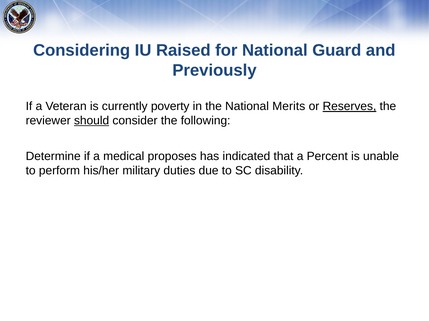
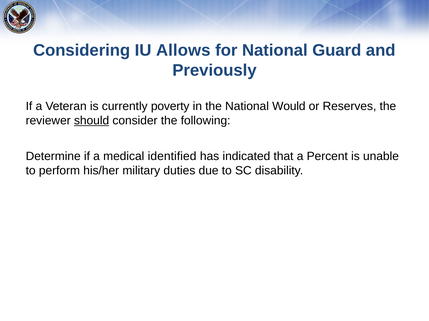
Raised: Raised -> Allows (183, 51)
Merits: Merits -> Would (289, 107)
Reserves underline: present -> none (349, 107)
proposes: proposes -> identified (172, 157)
